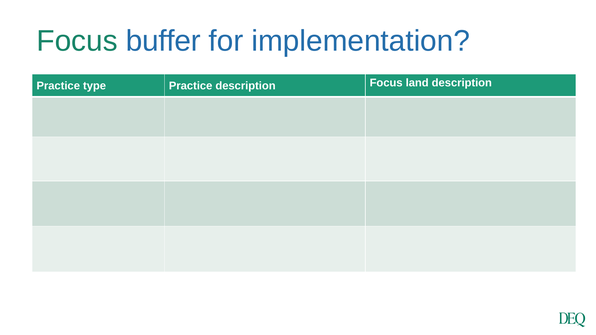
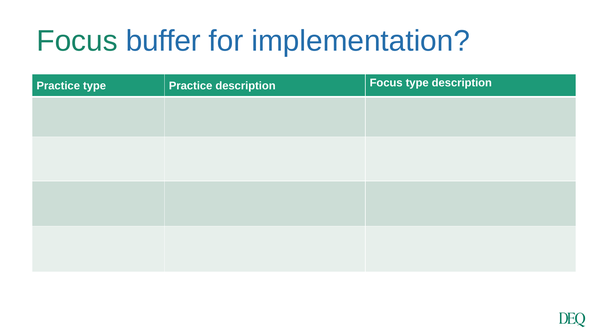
Focus land: land -> type (417, 83)
